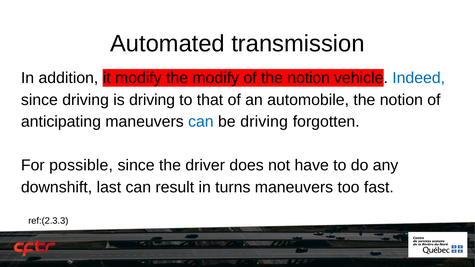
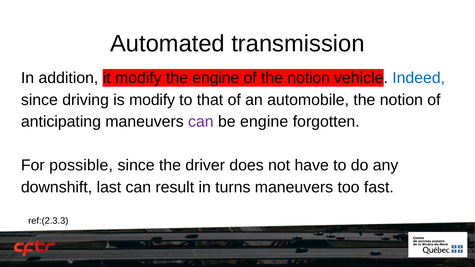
the modify: modify -> engine (216, 78)
is driving: driving -> modify (152, 100)
can colour: blue -> purple (201, 122)
be driving: driving -> engine (264, 122)
